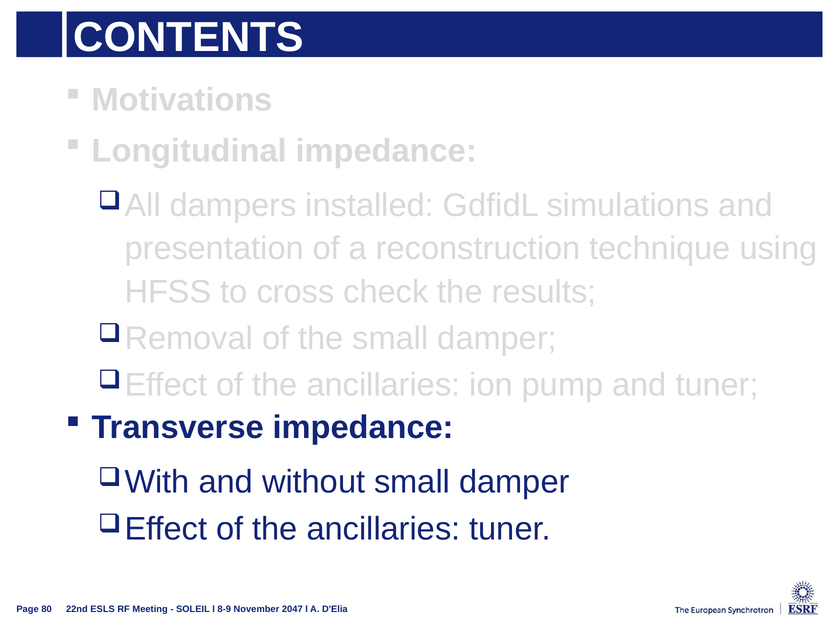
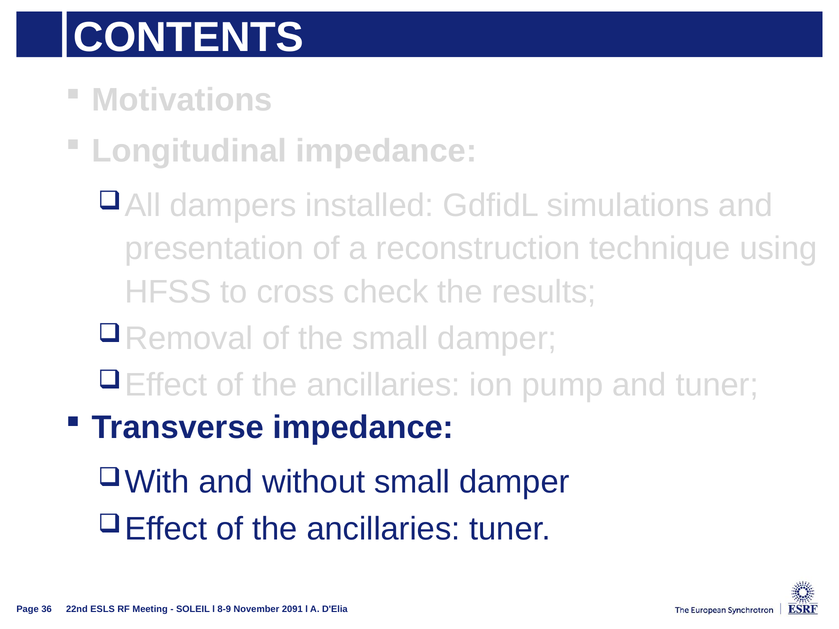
80: 80 -> 36 (47, 609)
2047: 2047 -> 2091 (292, 609)
